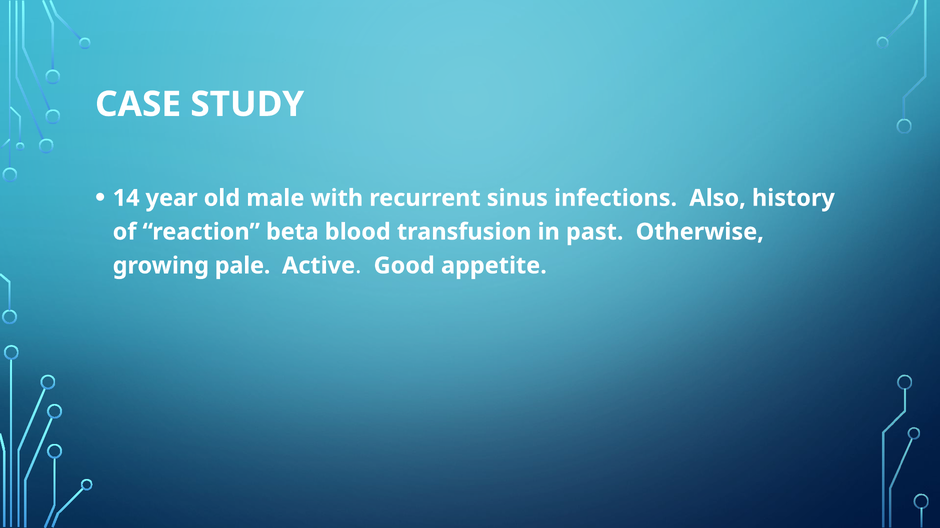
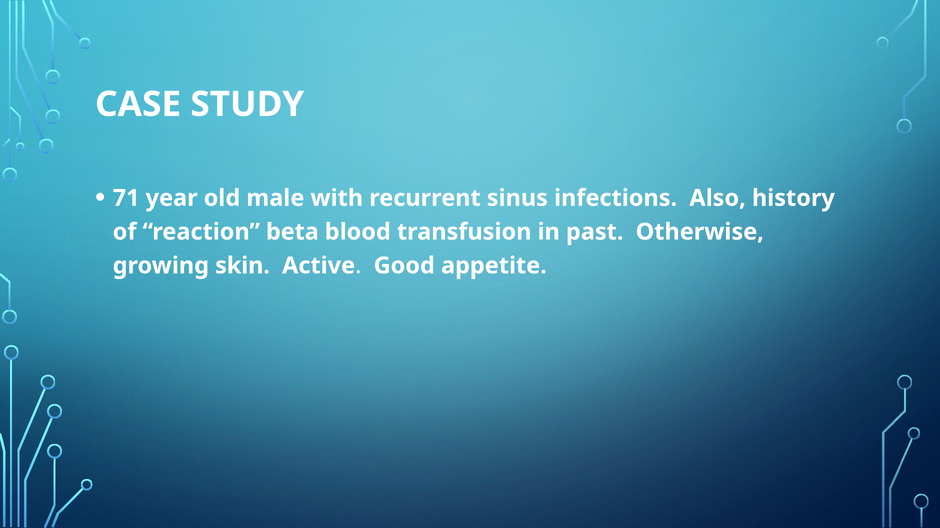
14: 14 -> 71 (126, 198)
pale: pale -> skin (243, 266)
